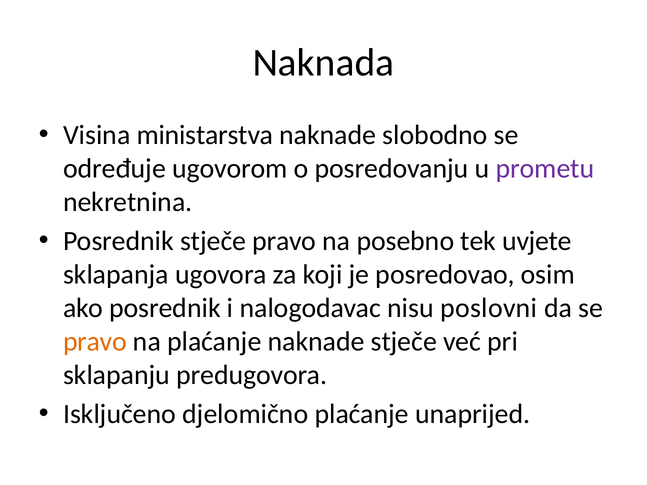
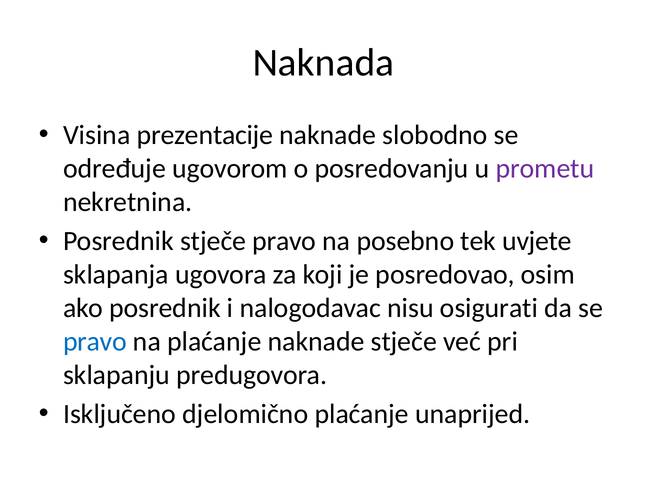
ministarstva: ministarstva -> prezentacije (205, 135)
poslovni: poslovni -> osigurati (489, 308)
pravo colour: orange -> blue (95, 342)
